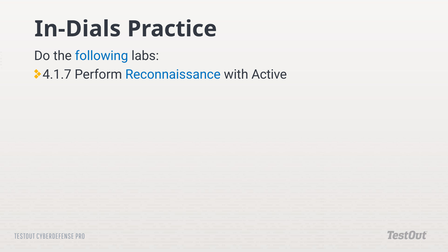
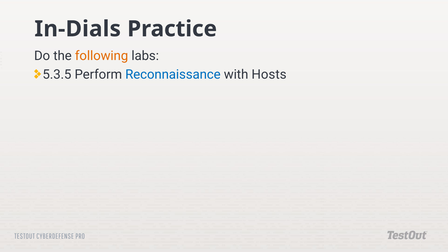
following colour: blue -> orange (102, 56)
4.1.7: 4.1.7 -> 5.3.5 (57, 74)
Active: Active -> Hosts (269, 74)
